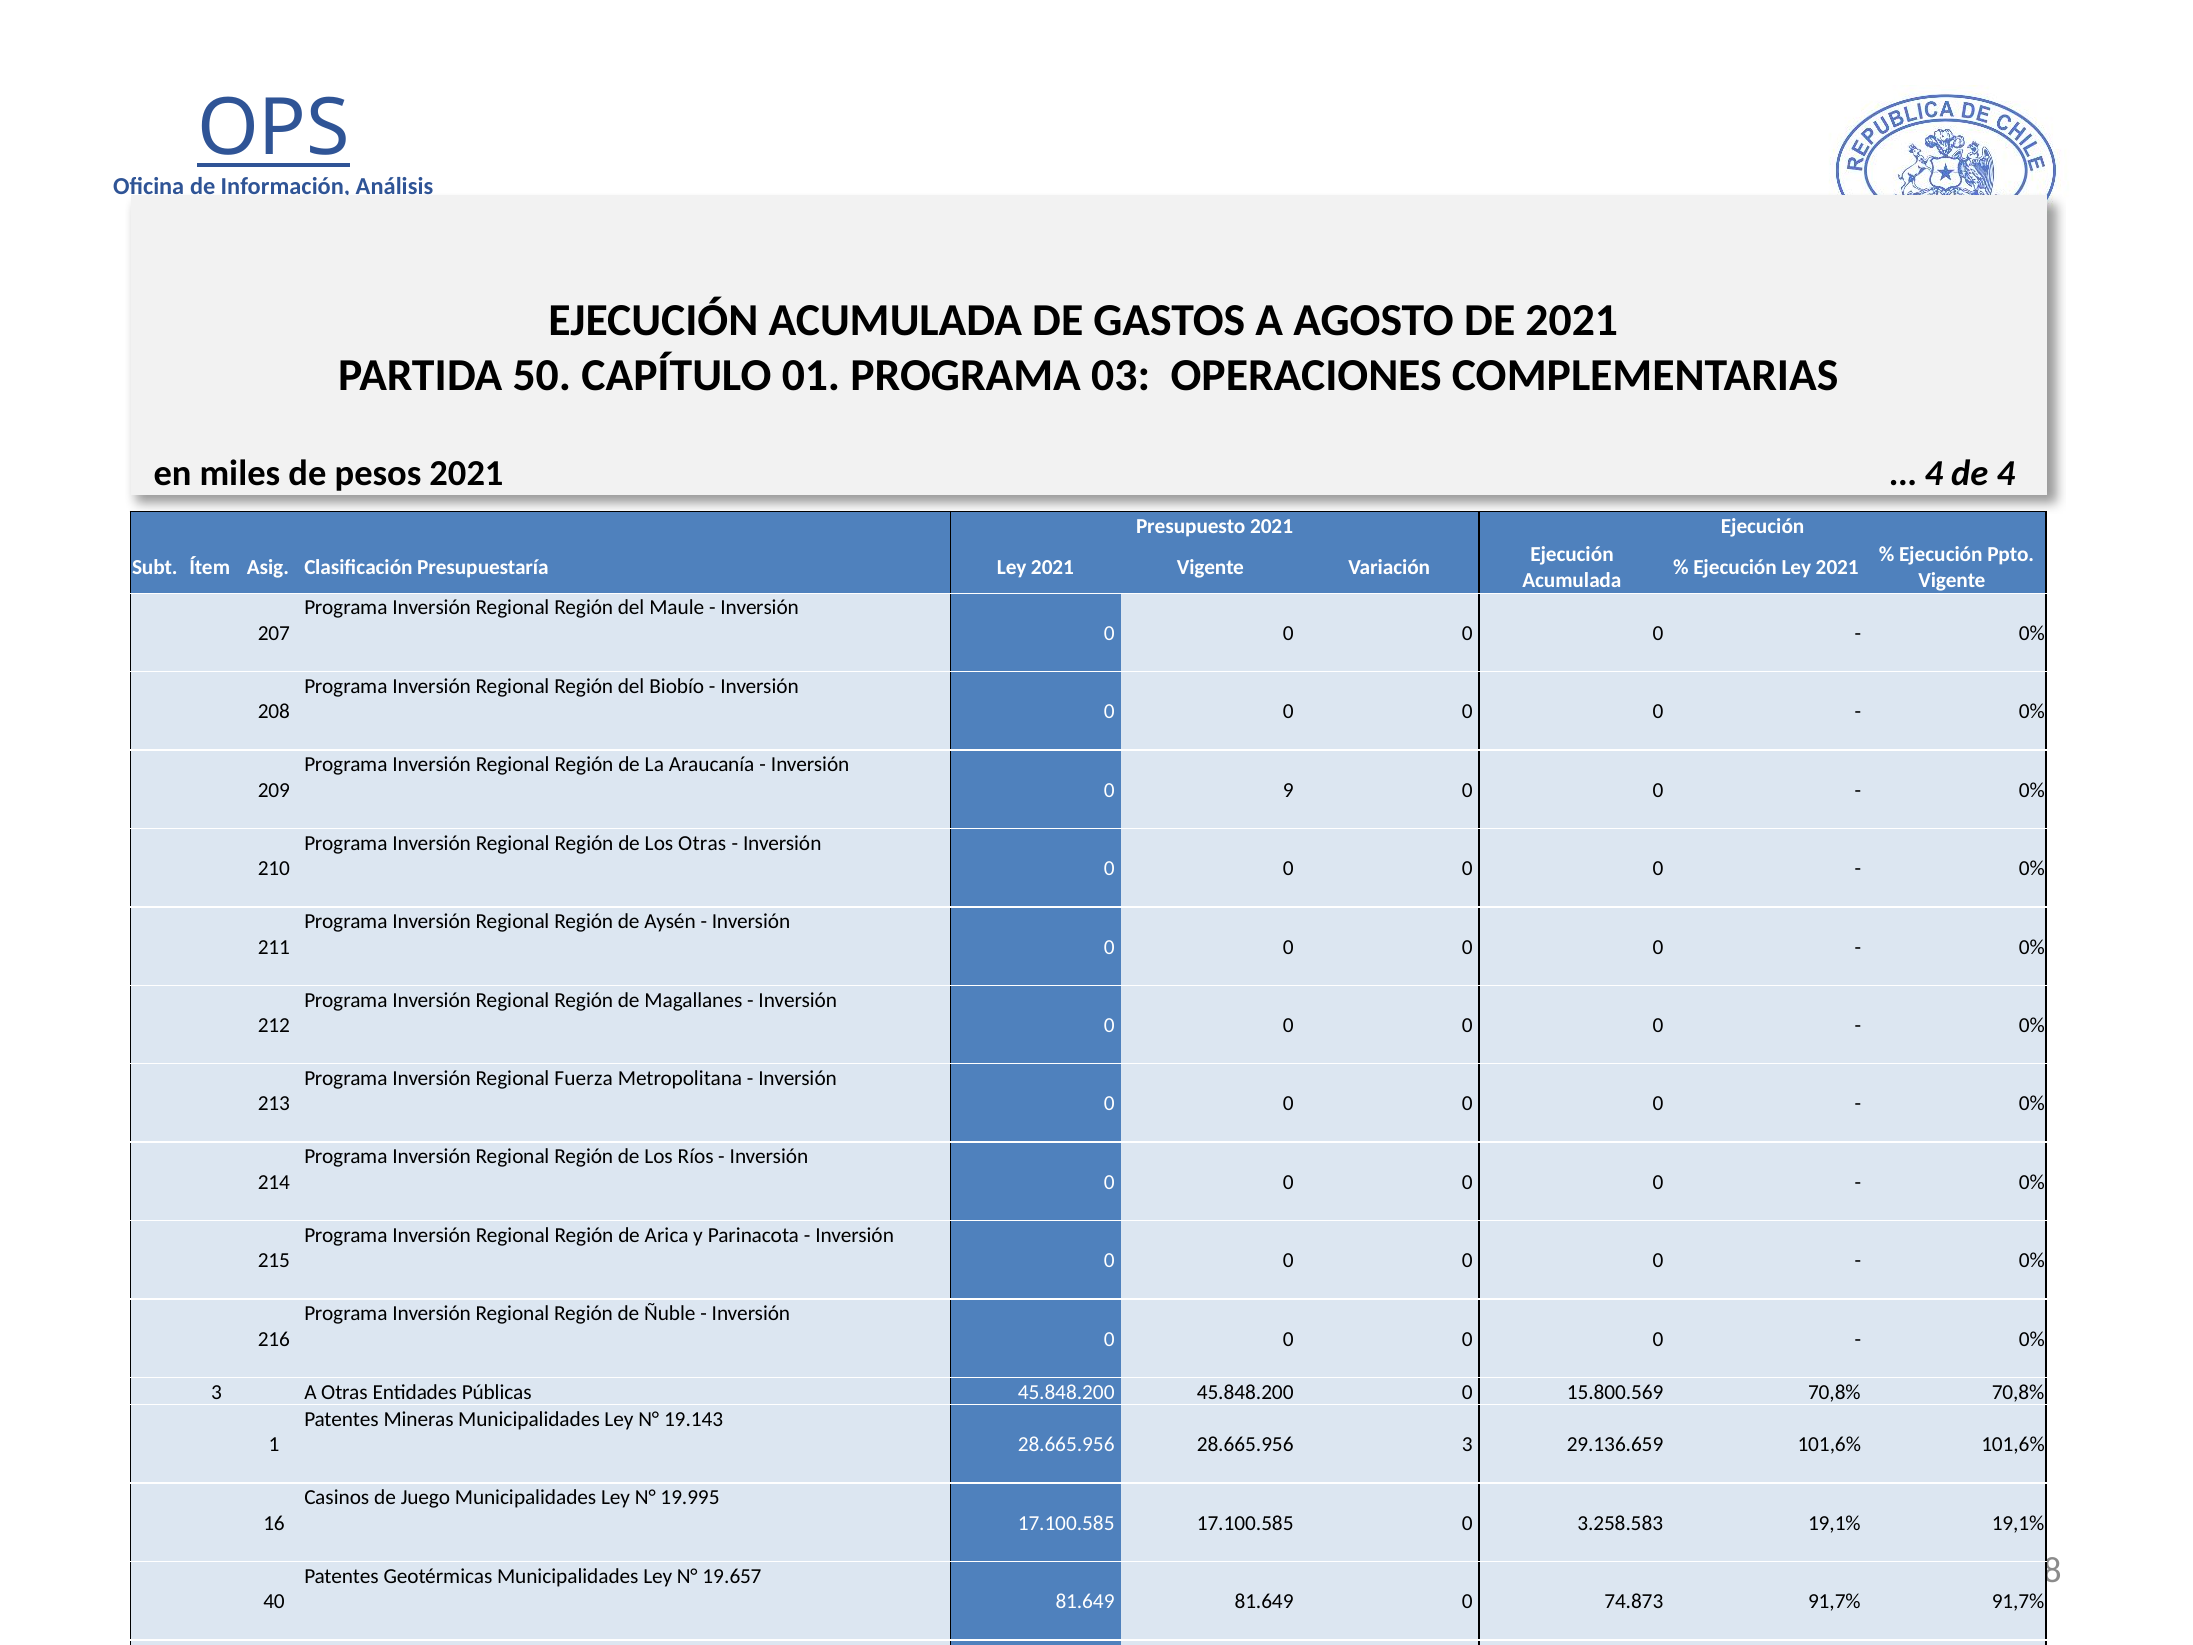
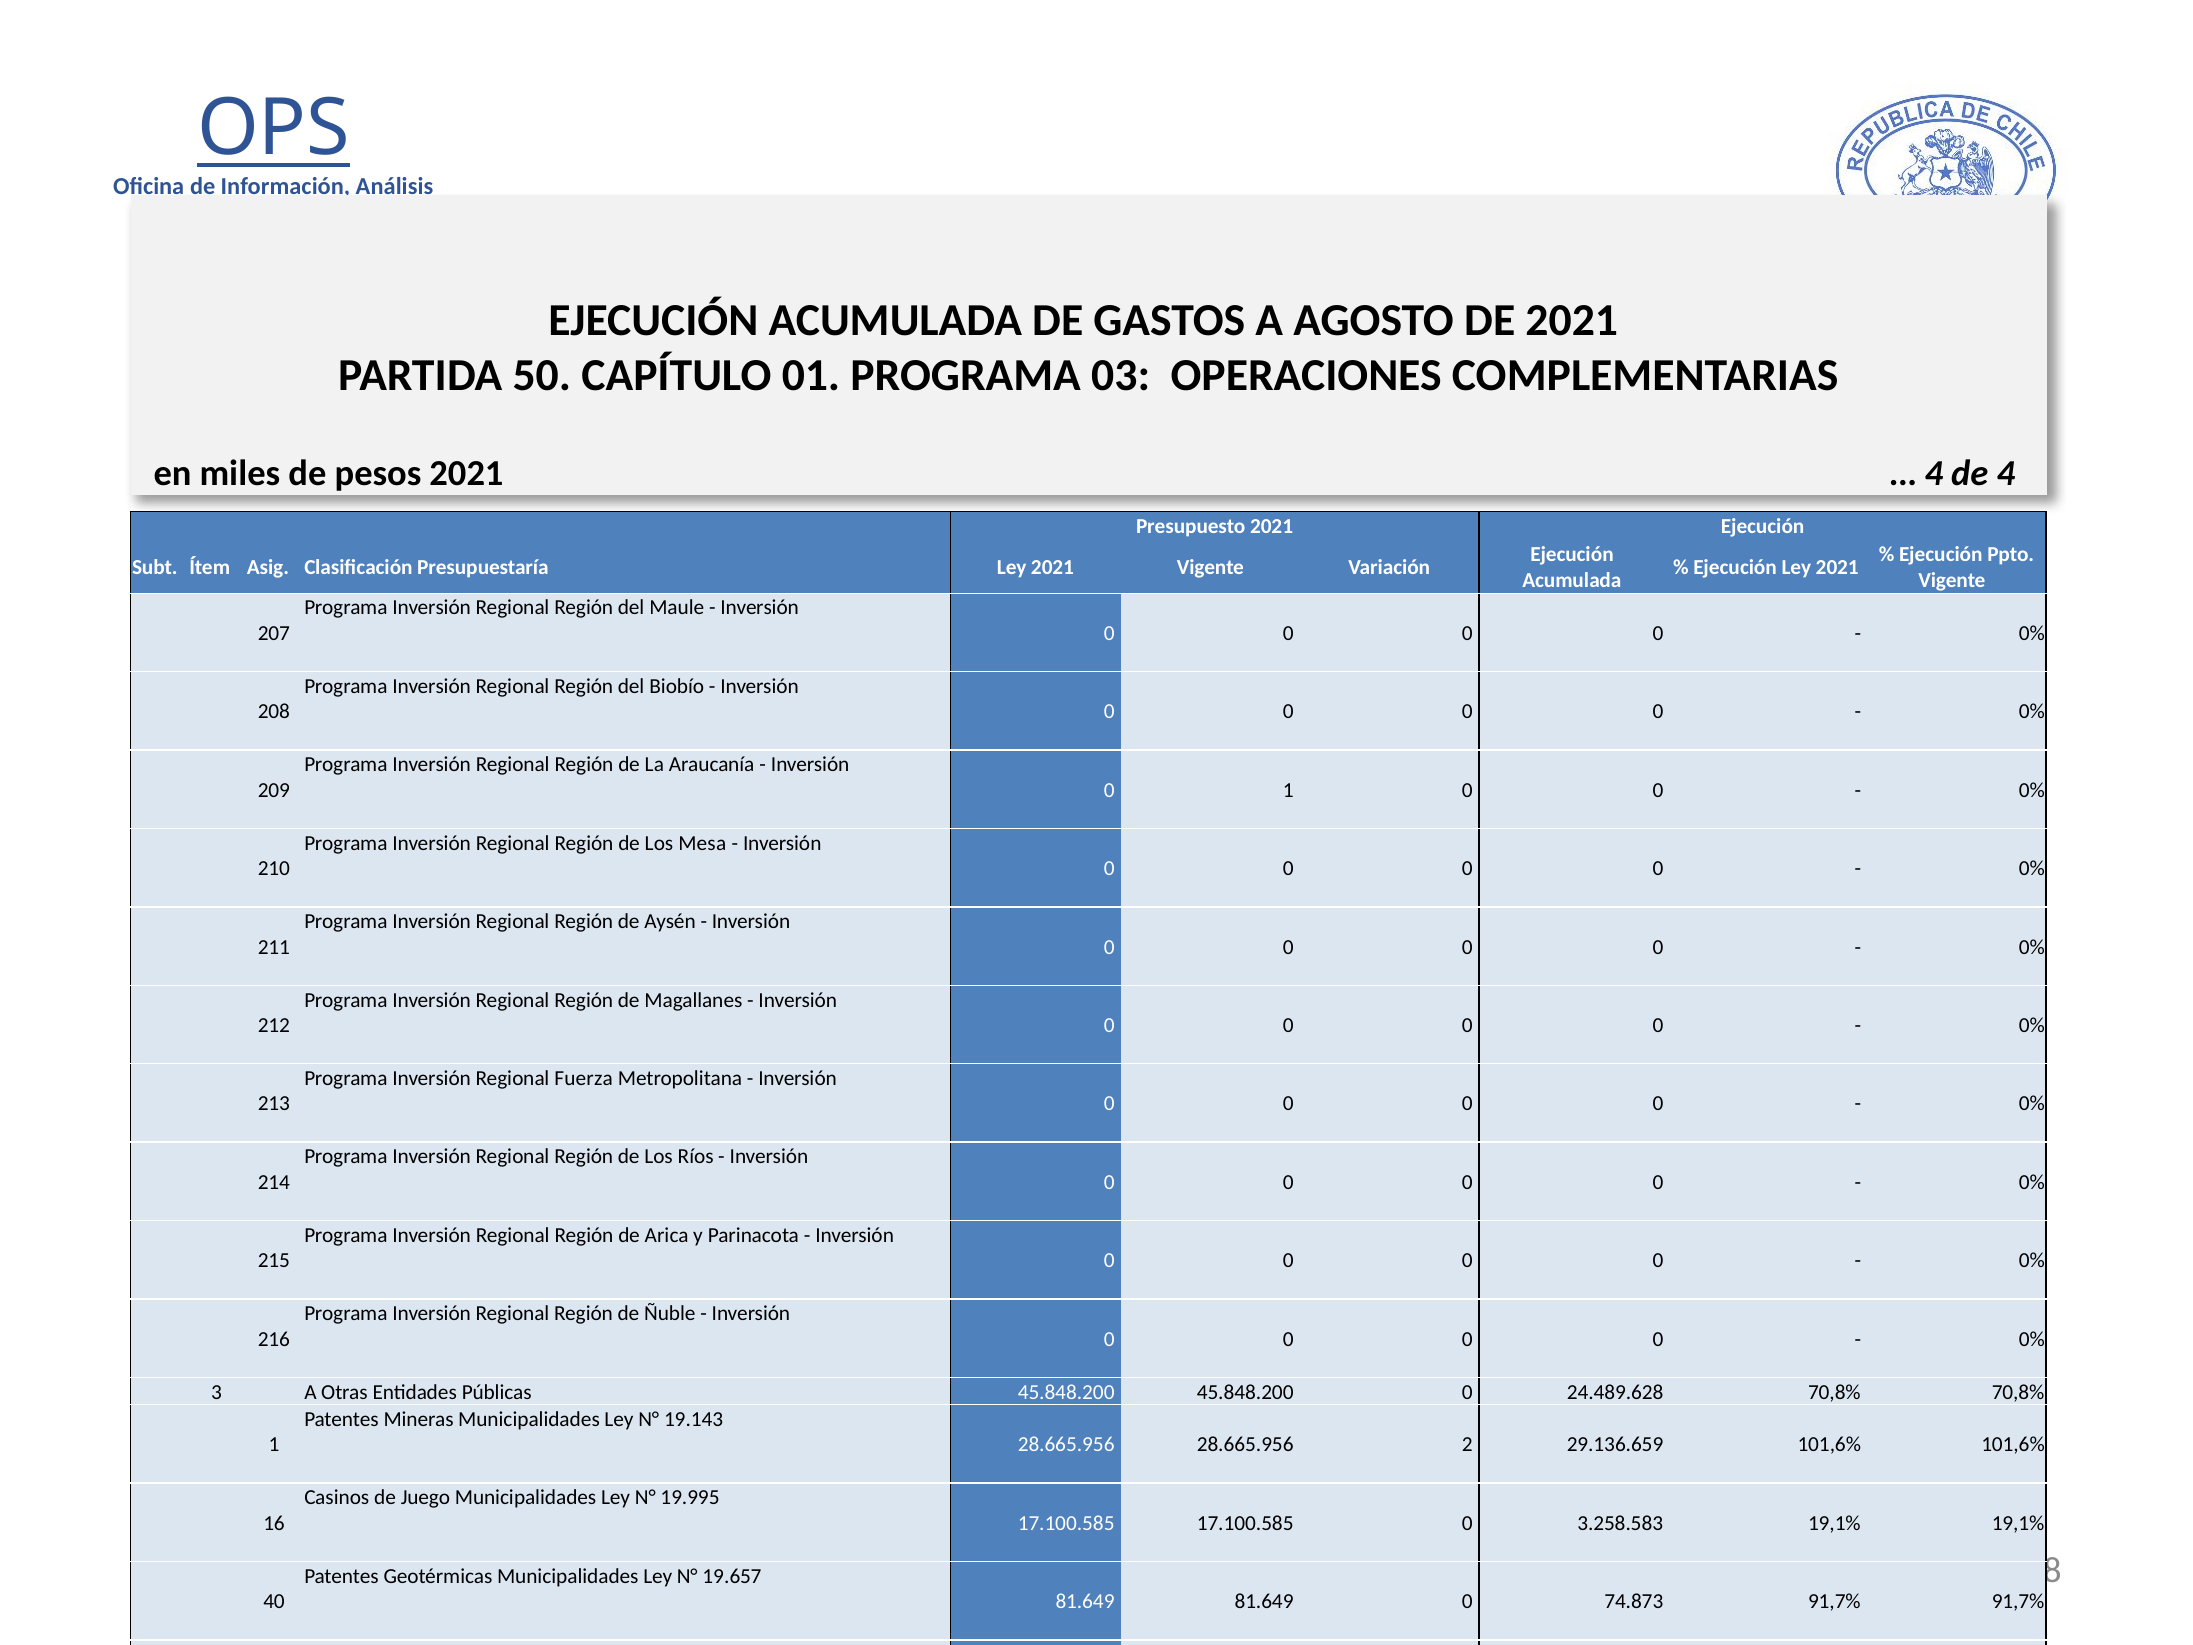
0 9: 9 -> 1 (1288, 790)
Los Otras: Otras -> Mesa (702, 843)
15.800.569: 15.800.569 -> 24.489.628 (1615, 1392)
28.665.956 3: 3 -> 2 (1467, 1445)
